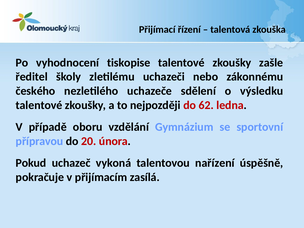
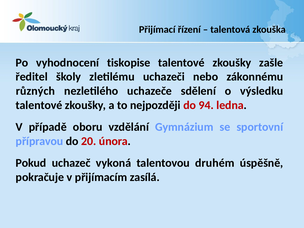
českého: českého -> různých (35, 91)
62: 62 -> 94 (206, 105)
nařízení: nařízení -> druhém (215, 163)
